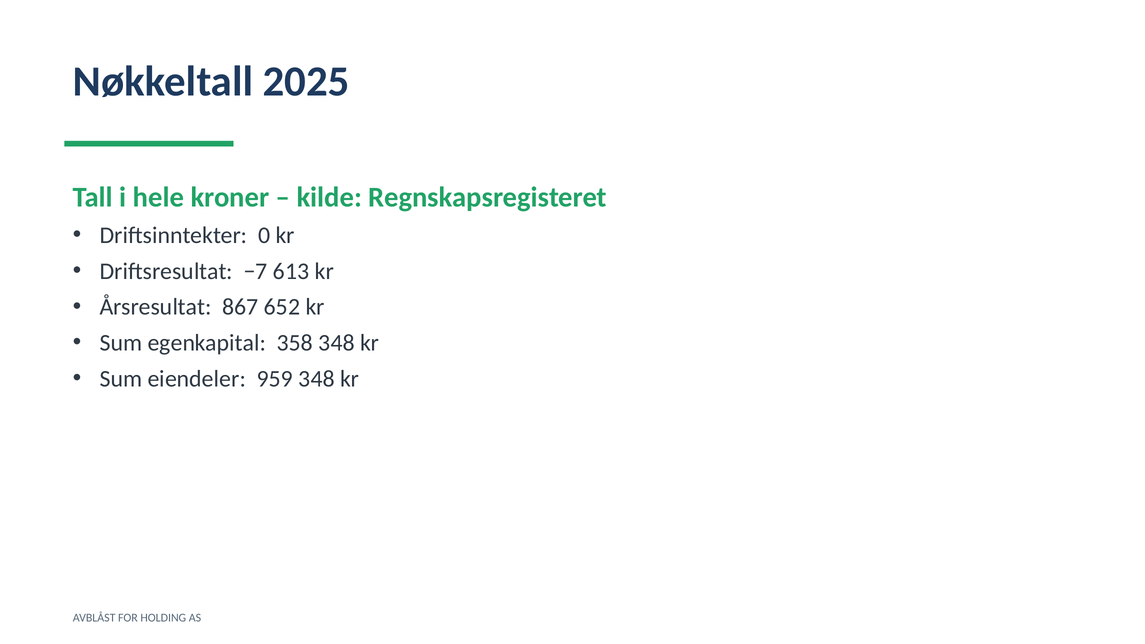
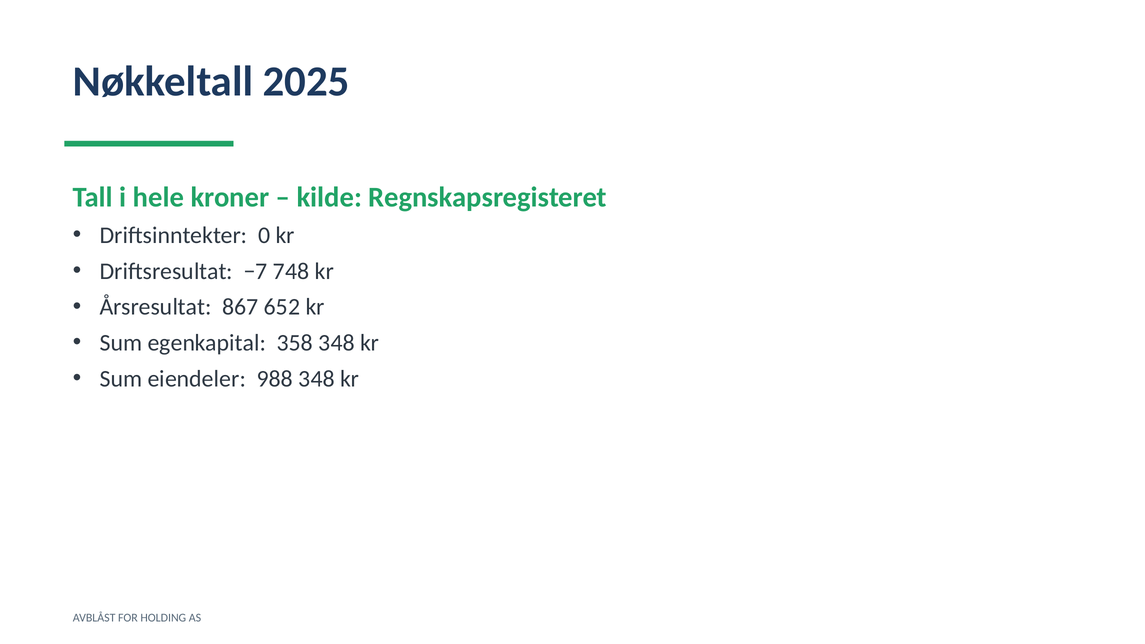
613: 613 -> 748 (291, 271)
959: 959 -> 988 (275, 379)
